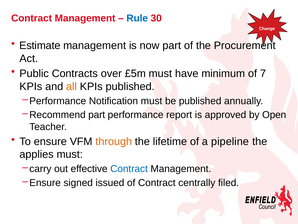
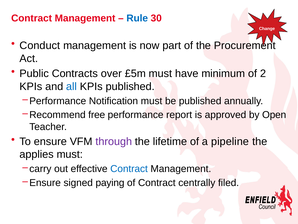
Estimate: Estimate -> Conduct (40, 45)
7: 7 -> 2 (263, 73)
all colour: orange -> blue (72, 86)
Recommend part: part -> free (97, 115)
through colour: orange -> purple (114, 141)
issued: issued -> paying (110, 182)
